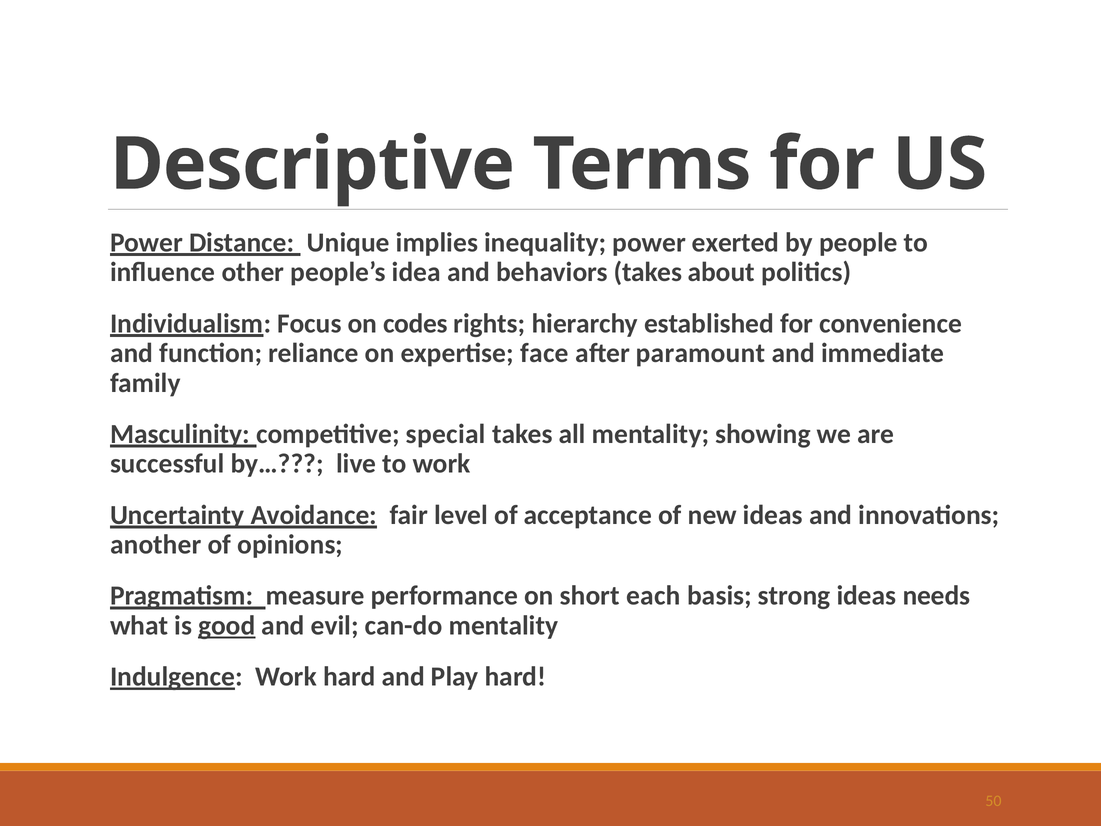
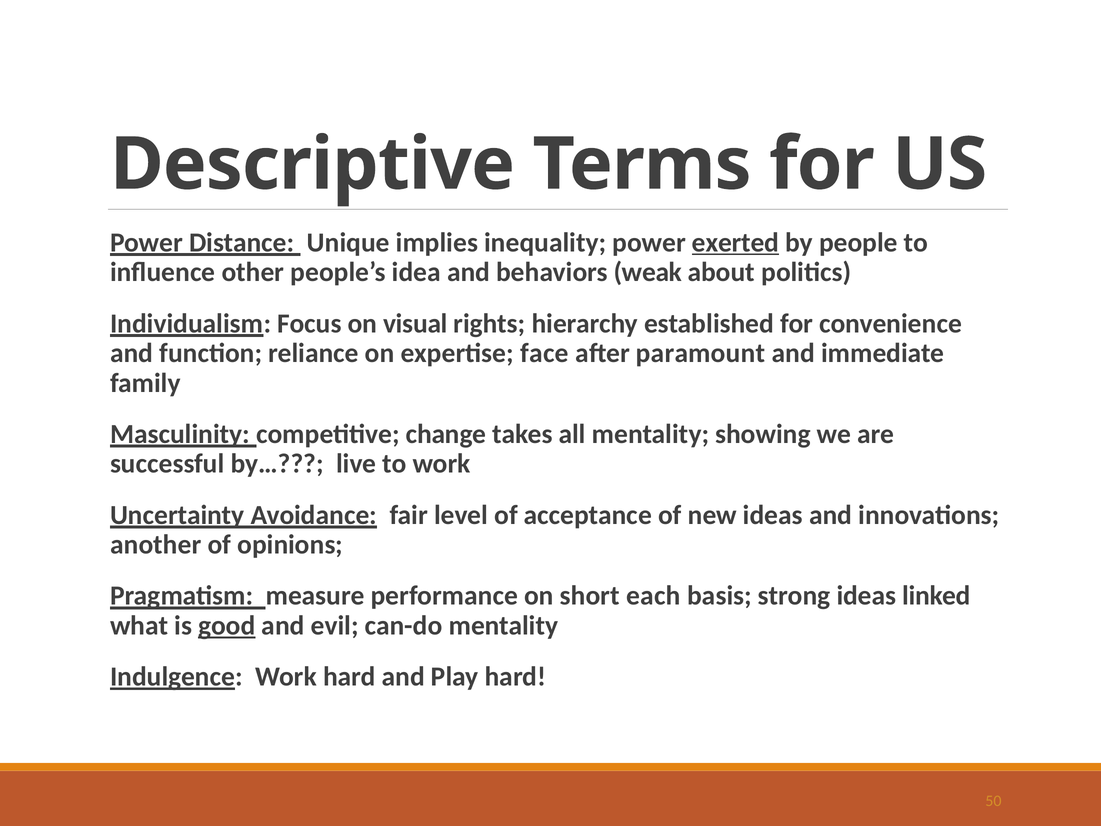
exerted underline: none -> present (736, 242)
behaviors takes: takes -> weak (648, 272)
codes: codes -> visual (415, 323)
special: special -> change (446, 434)
needs: needs -> linked (936, 596)
